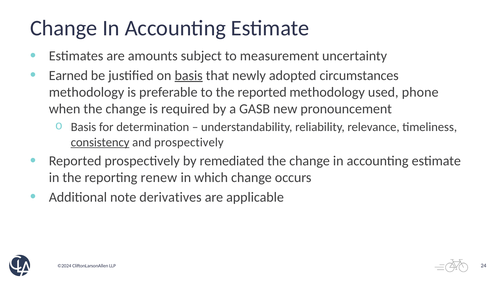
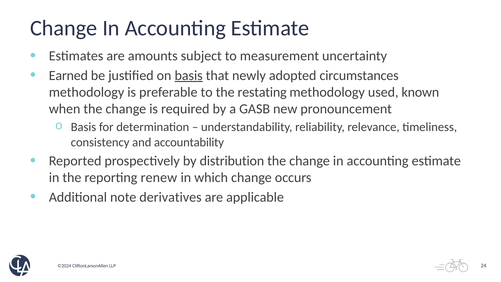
the reported: reported -> restating (262, 92)
phone: phone -> known (420, 92)
consistency underline: present -> none (100, 142)
and prospectively: prospectively -> accountability (189, 142)
remediated: remediated -> distribution (232, 161)
